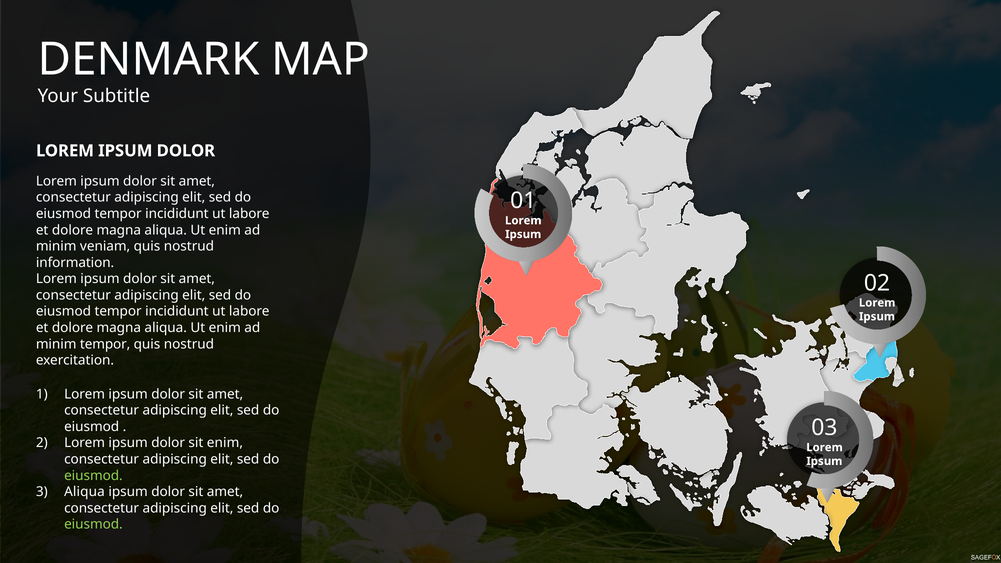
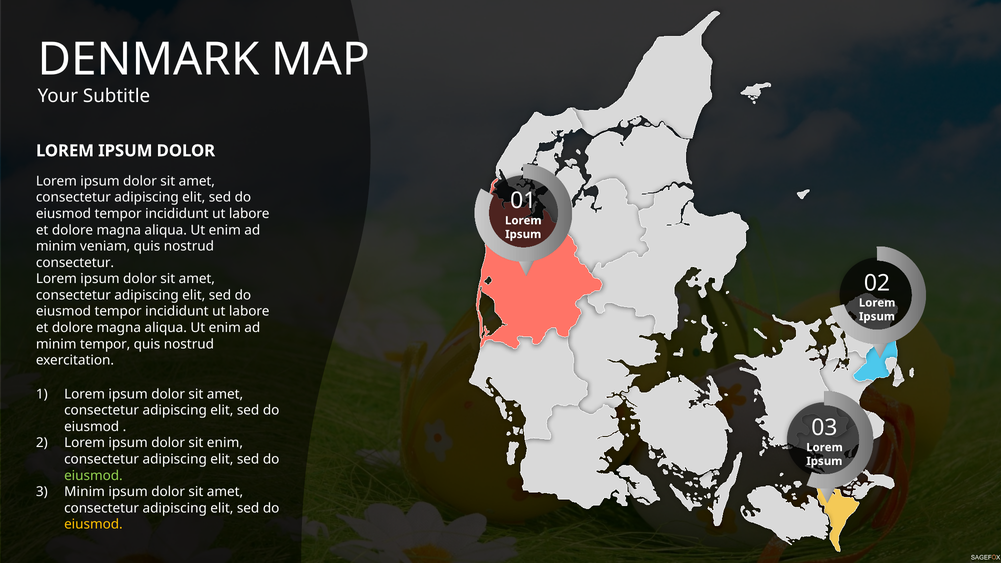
information: information -> consectetur (75, 263)
Aliqua: Aliqua -> Minim (85, 492)
eiusmod colour: light green -> yellow (93, 524)
